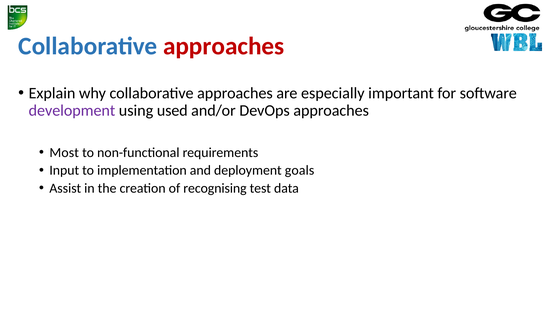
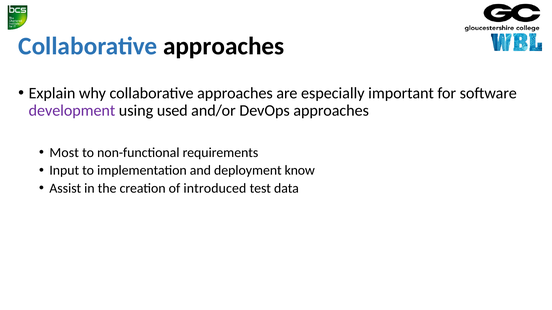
approaches colour: red -> black (224, 46)
goals: goals -> know (300, 171)
recognising: recognising -> introduced (215, 188)
